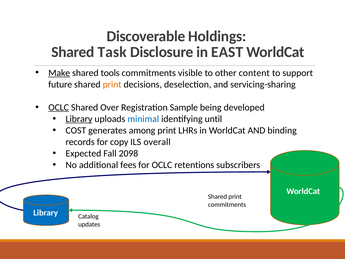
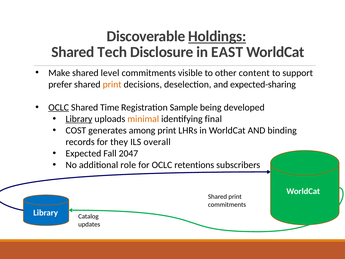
Holdings underline: none -> present (217, 36)
Task: Task -> Tech (112, 52)
Make underline: present -> none (59, 73)
tools: tools -> level (110, 73)
future: future -> prefer (60, 84)
servicing-sharing: servicing-sharing -> expected-sharing (263, 84)
Over: Over -> Time (110, 107)
minimal colour: blue -> orange (143, 119)
until: until -> final (213, 119)
copy: copy -> they (119, 142)
2098: 2098 -> 2047 (128, 153)
fees: fees -> role (128, 165)
